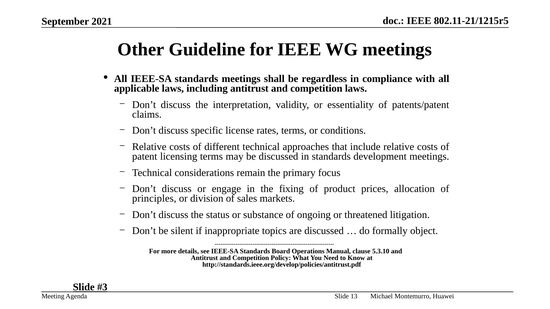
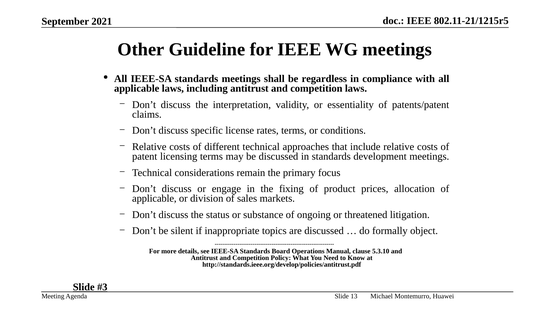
principles: principles -> applicable (154, 199)
